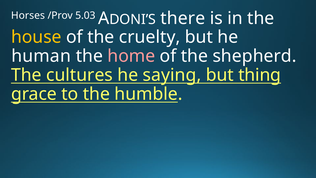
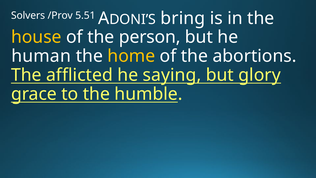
Horses: Horses -> Solvers (28, 15)
5.03: 5.03 -> 5.51 (85, 15)
there: there -> bring (183, 18)
cruelty: cruelty -> person (150, 37)
home colour: pink -> yellow (131, 56)
shepherd: shepherd -> abortions (255, 56)
cultures: cultures -> afflicted (79, 75)
thing: thing -> glory (260, 75)
